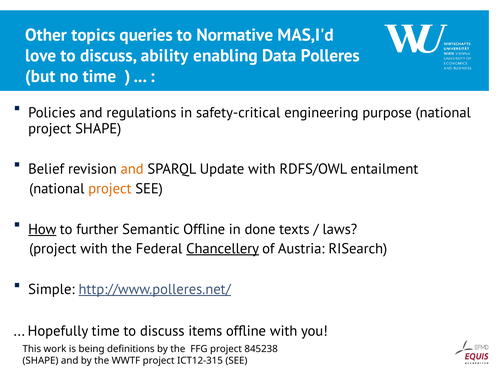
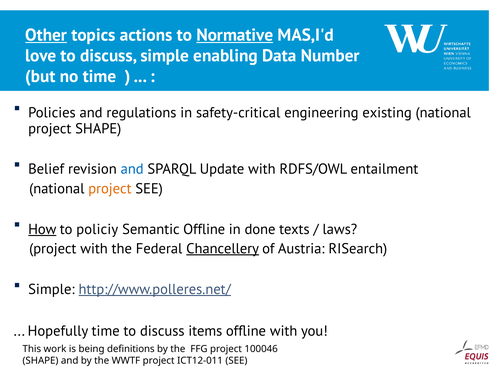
Other underline: none -> present (46, 35)
queries: queries -> actions (146, 35)
Normative underline: none -> present (235, 35)
discuss ability: ability -> simple (165, 56)
Polleres: Polleres -> Number (330, 56)
purpose: purpose -> existing (387, 113)
and colour: orange -> blue (132, 169)
further: further -> policiy (97, 229)
845238: 845238 -> 100046 (261, 349)
ICT12-315: ICT12-315 -> ICT12-011 (200, 361)
